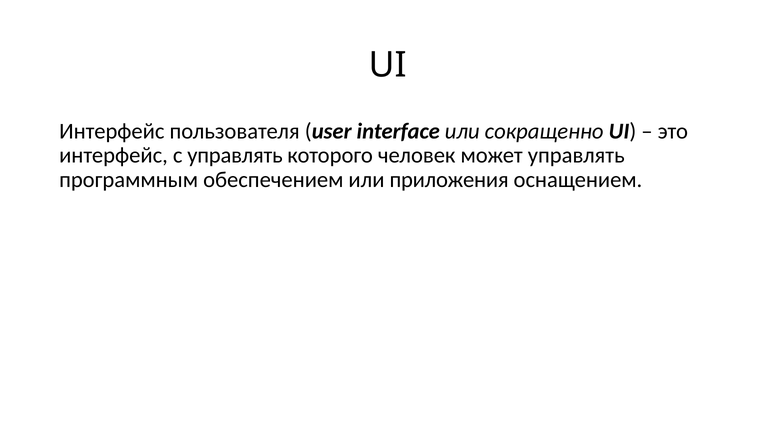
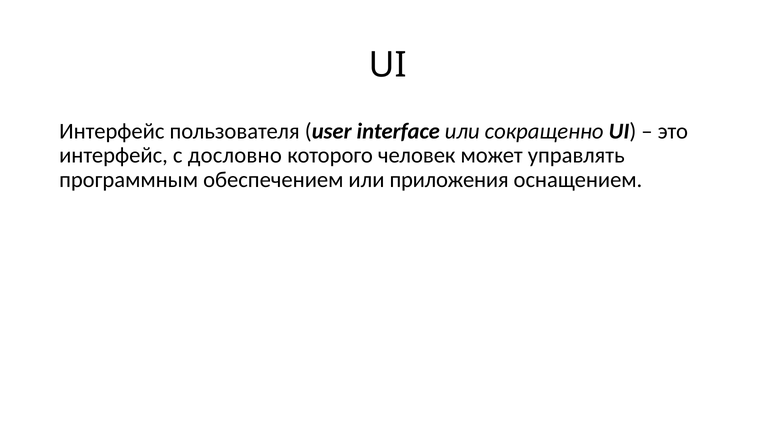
с управлять: управлять -> дословно (235, 156)
